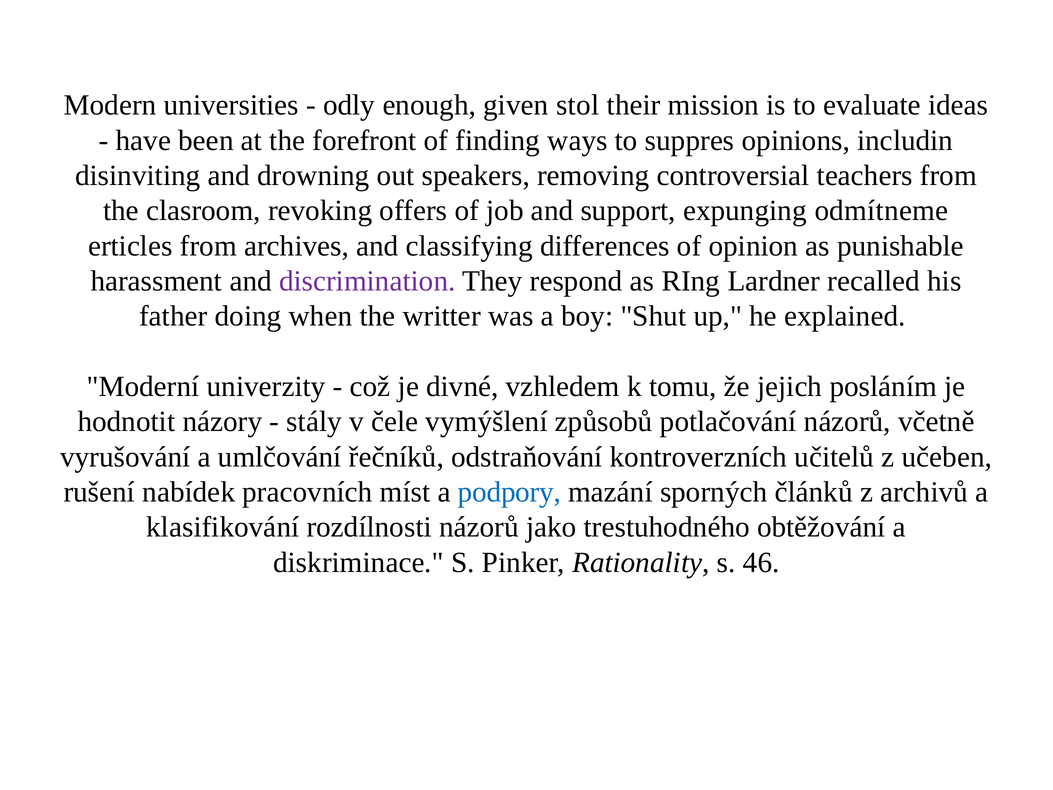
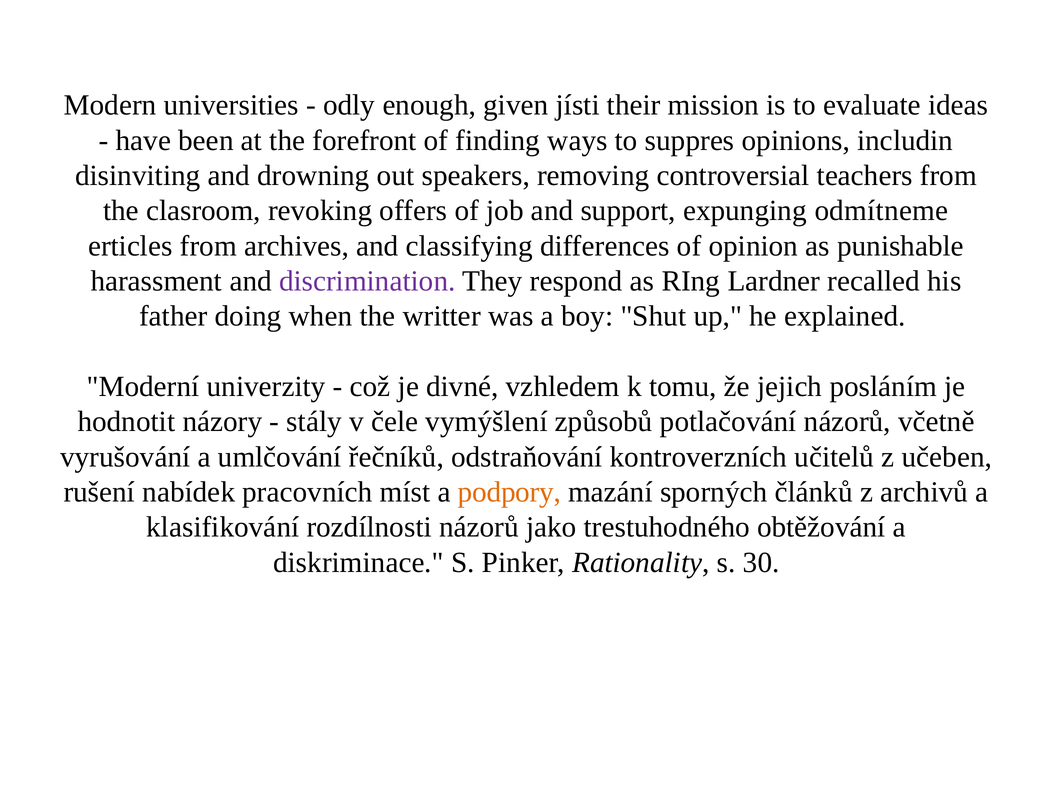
stol: stol -> jísti (578, 105)
podpory colour: blue -> orange (509, 492)
46: 46 -> 30 (761, 562)
